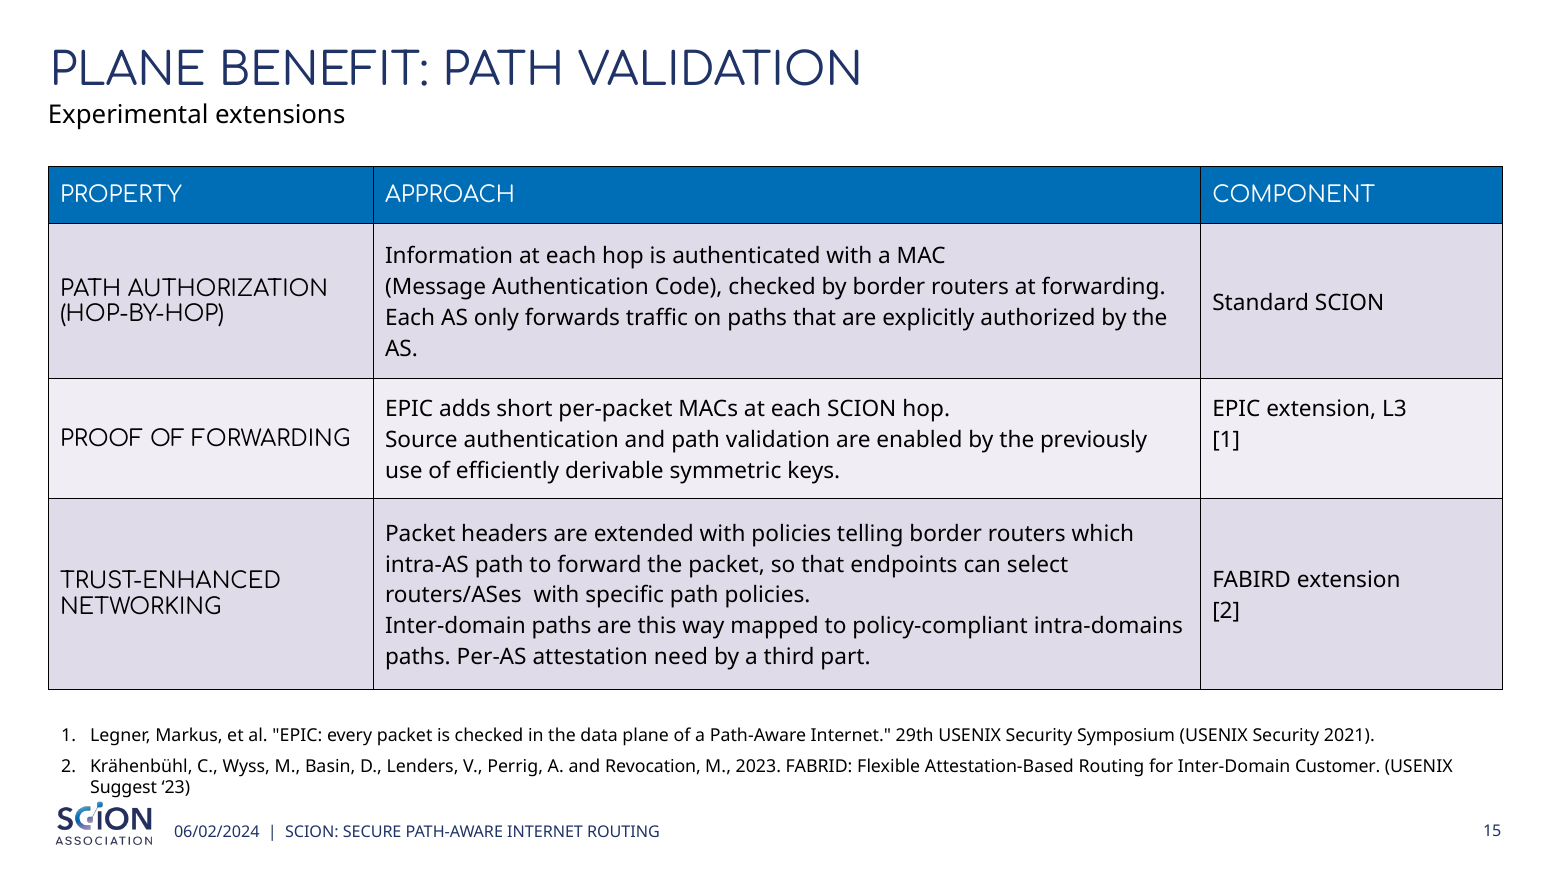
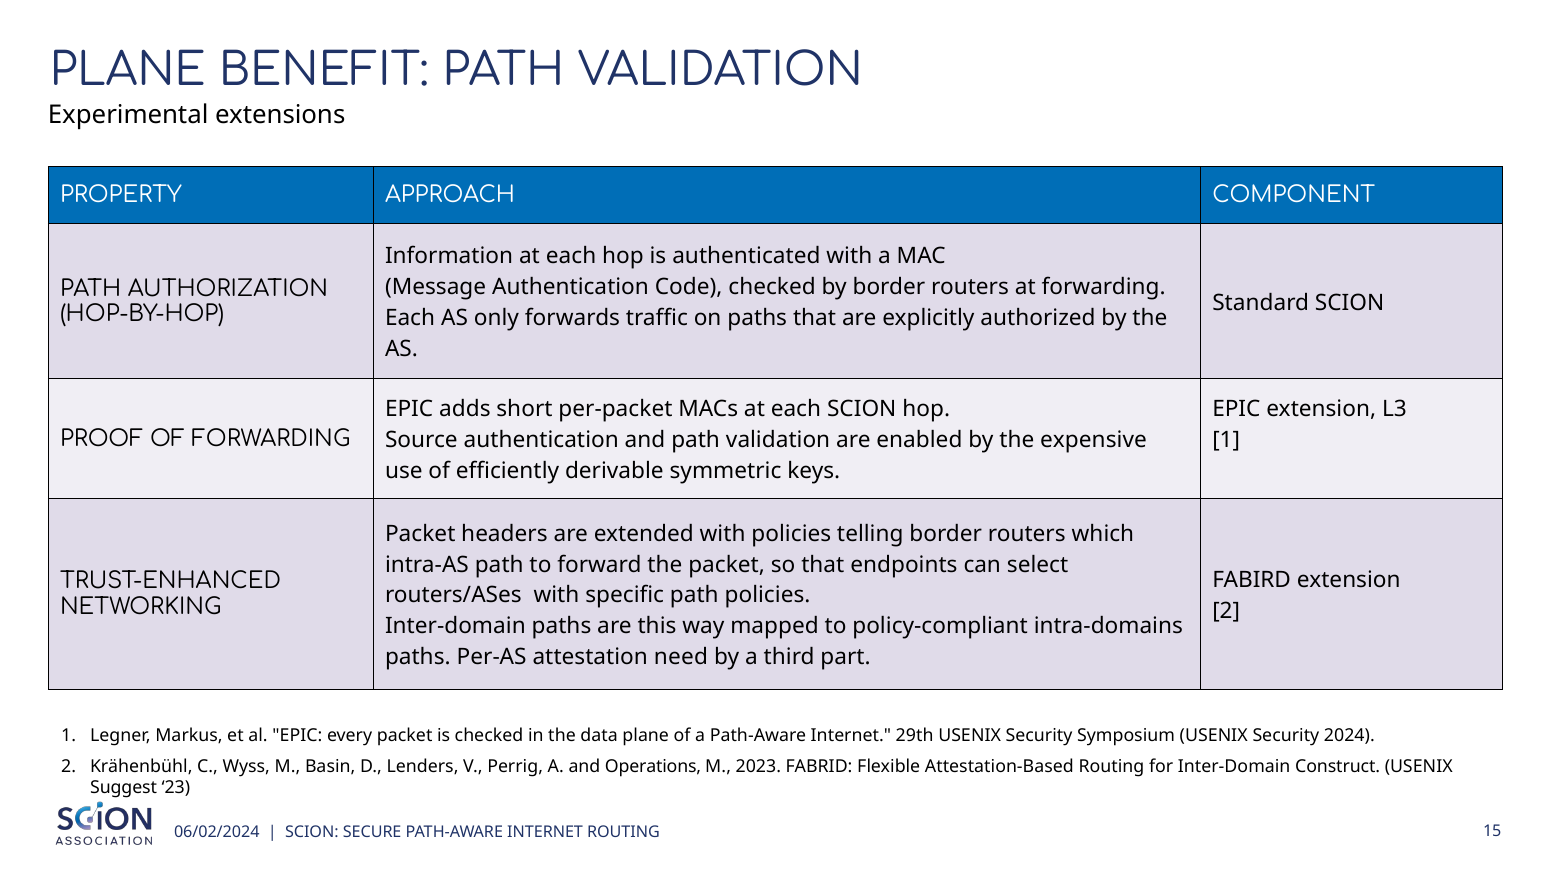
previously: previously -> expensive (1093, 440)
2021: 2021 -> 2024 (1349, 736)
Revocation: Revocation -> Operations (653, 767)
Customer: Customer -> Construct (1338, 767)
